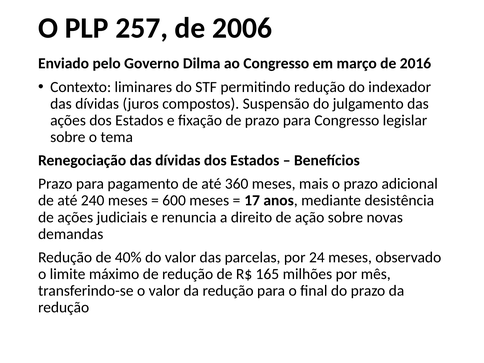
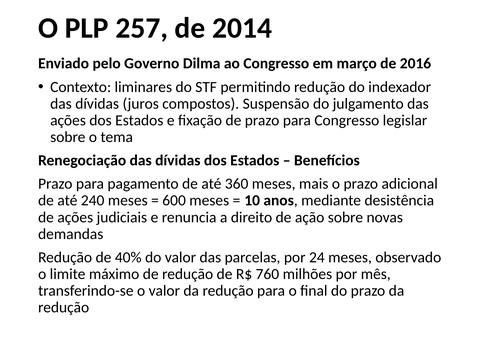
2006: 2006 -> 2014 (242, 28)
17: 17 -> 10 (252, 201)
165: 165 -> 760 (267, 274)
